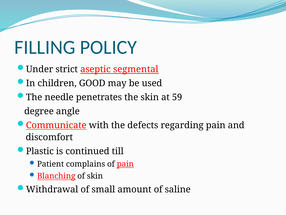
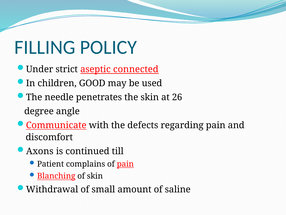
segmental: segmental -> connected (136, 69)
59: 59 -> 26 (177, 97)
Plastic: Plastic -> Axons (40, 151)
